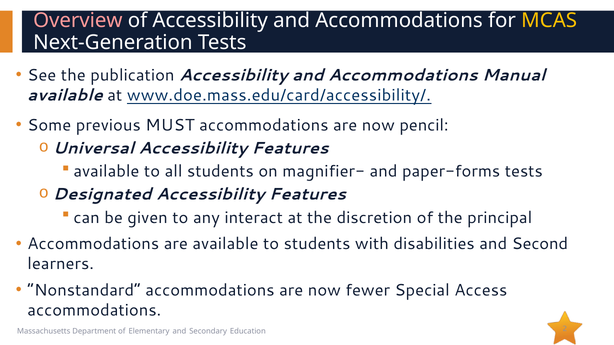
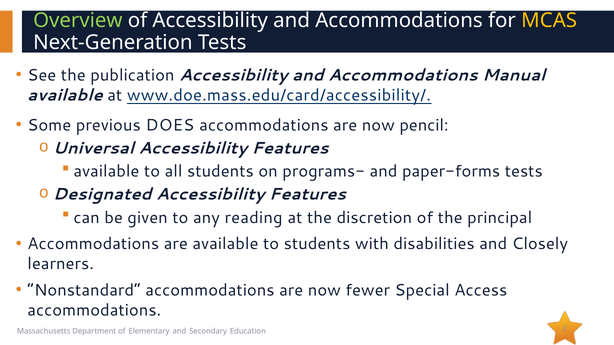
Overview colour: pink -> light green (78, 20)
MUST: MUST -> DOES (170, 125)
magnifier-: magnifier- -> programs- (324, 172)
interact: interact -> reading (254, 218)
Second: Second -> Closely (540, 244)
